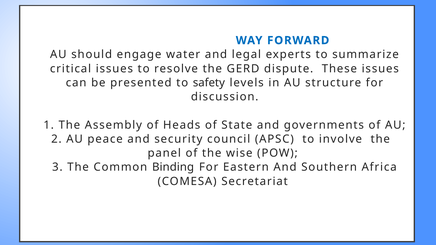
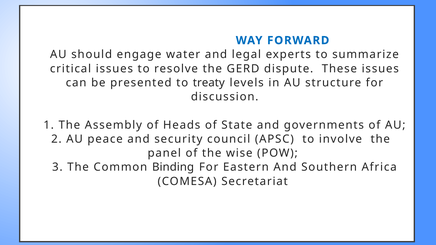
safety: safety -> treaty (209, 83)
